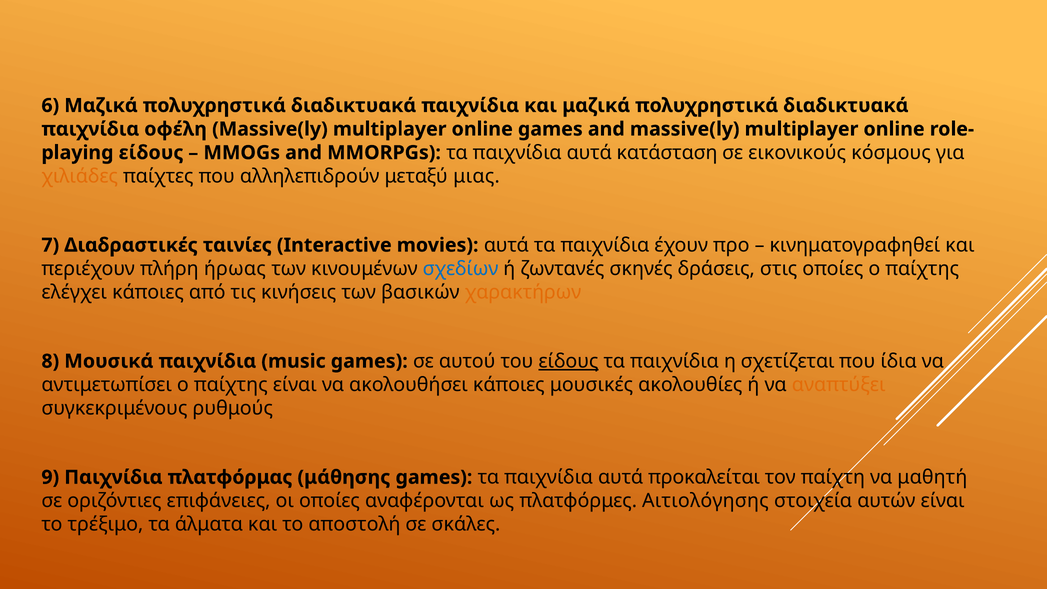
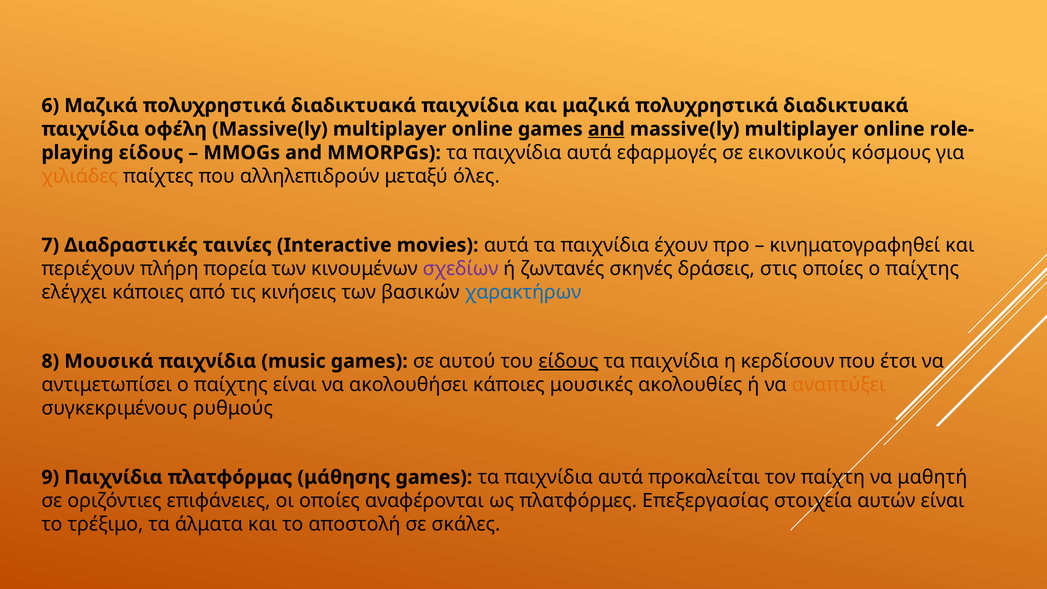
and underline: none -> present (606, 129)
κατάσταση: κατάσταση -> εφαρμογές (667, 153)
μιας: μιας -> όλες (477, 176)
ήρωας: ήρωας -> πορεία (235, 269)
σχεδίων colour: blue -> purple (461, 269)
χαρακτήρων colour: orange -> blue (523, 292)
σχετίζεται: σχετίζεται -> κερδίσουν (788, 361)
ίδια: ίδια -> έτσι (899, 361)
Αιτιολόγησης: Αιτιολόγησης -> Επεξεργασίας (705, 501)
